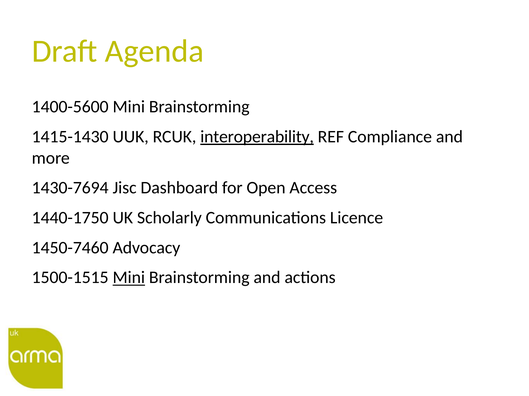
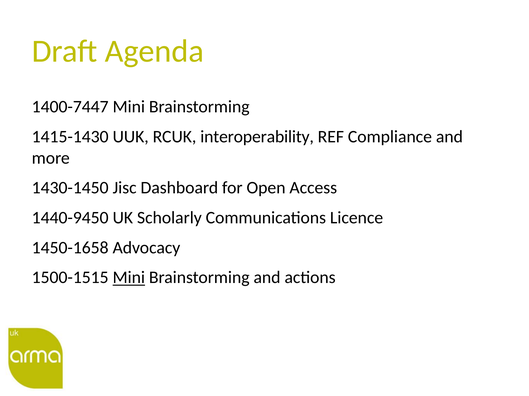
1400-5600: 1400-5600 -> 1400-7447 (70, 107)
interoperability underline: present -> none (257, 137)
1430-7694: 1430-7694 -> 1430-1450 (70, 188)
1440-1750: 1440-1750 -> 1440-9450 (70, 218)
1450-7460: 1450-7460 -> 1450-1658 (70, 248)
